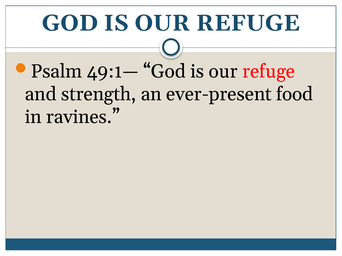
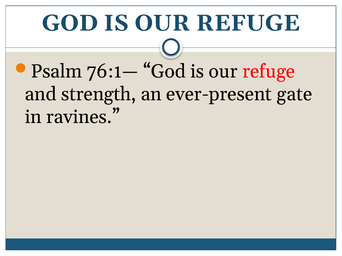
49:1—: 49:1— -> 76:1— (113, 72)
food: food -> gate (294, 94)
